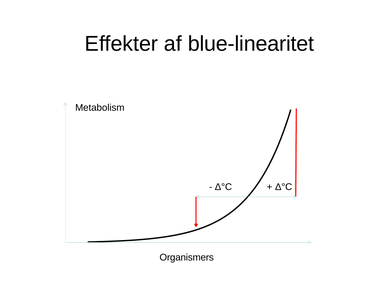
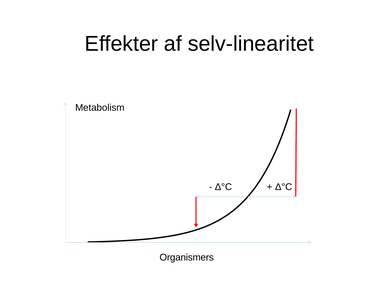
blue-linearitet: blue-linearitet -> selv-linearitet (251, 44)
